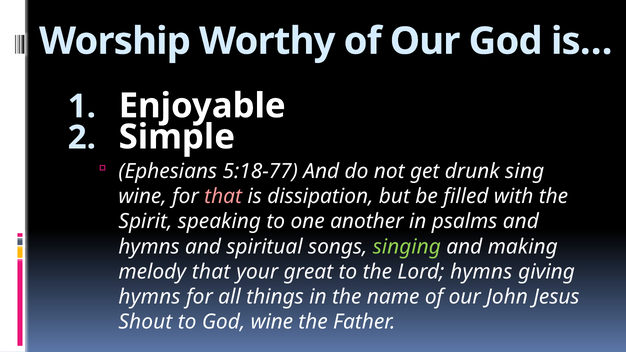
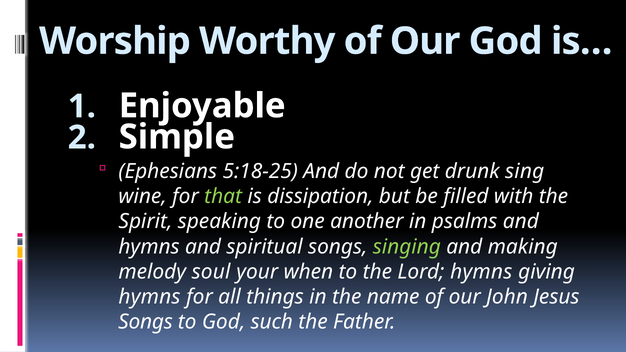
5:18-77: 5:18-77 -> 5:18-25 (260, 172)
that colour: pink -> light green (223, 197)
melody that: that -> soul (211, 272)
great: great -> when (308, 272)
Shout: Shout -> Songs (146, 322)
God wine: wine -> such (272, 322)
